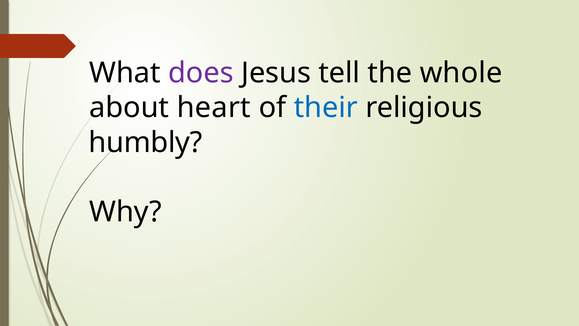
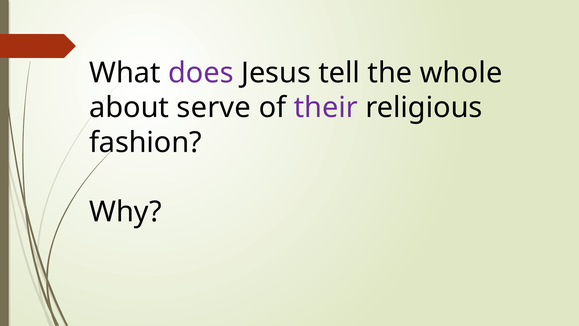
heart: heart -> serve (214, 108)
their colour: blue -> purple (326, 108)
humbly: humbly -> fashion (145, 142)
